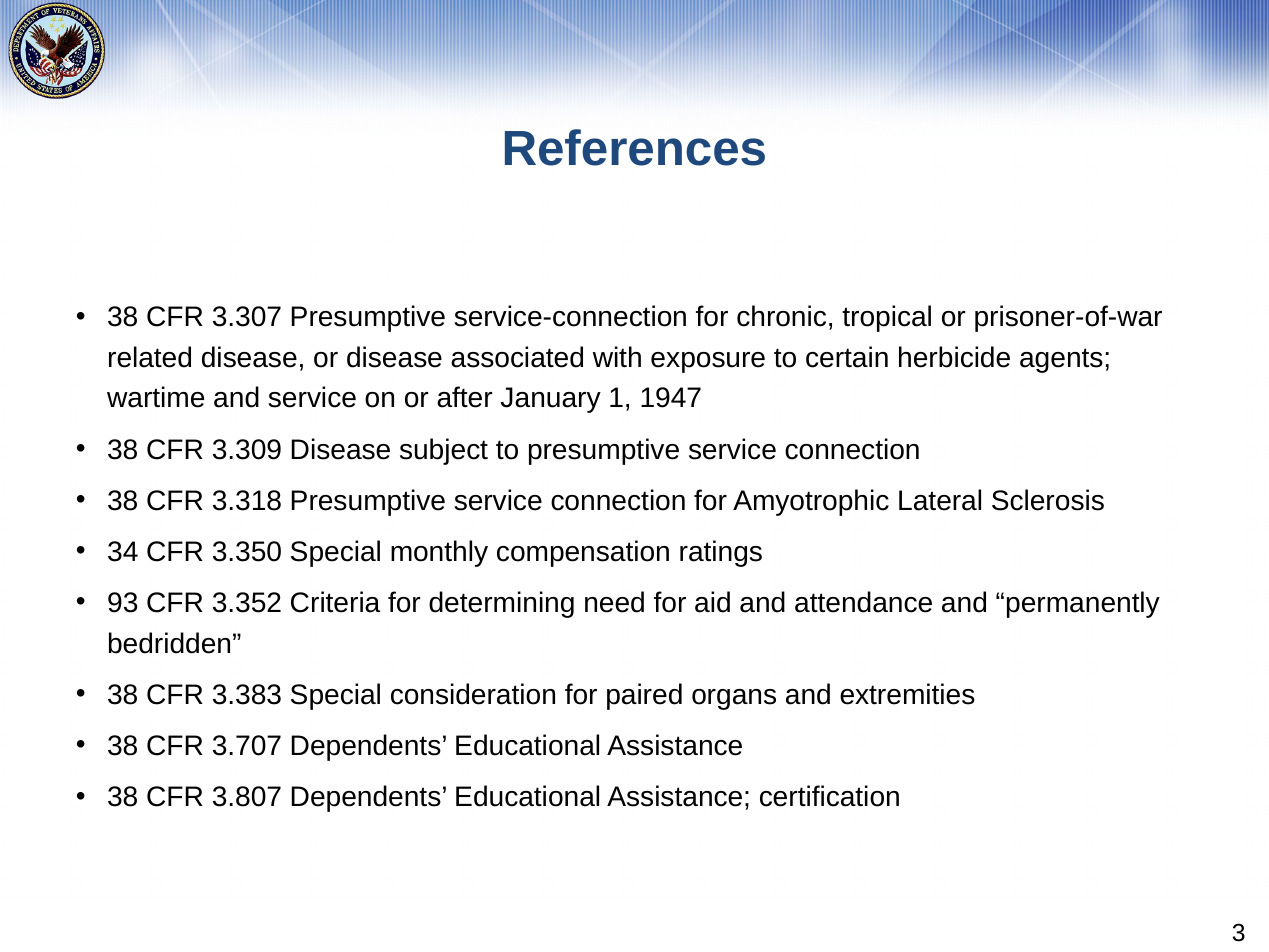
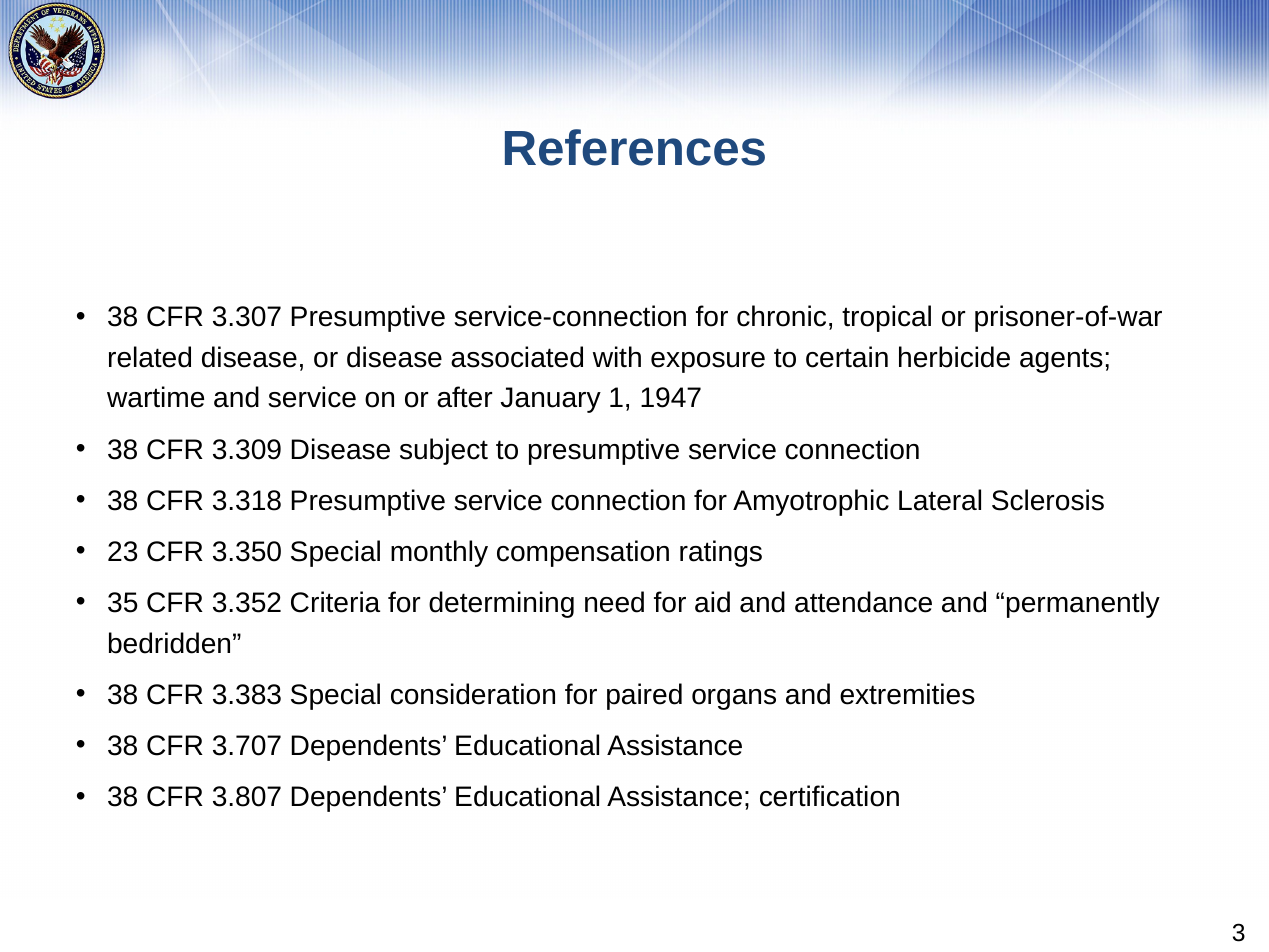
34: 34 -> 23 (123, 552)
93: 93 -> 35 (123, 603)
